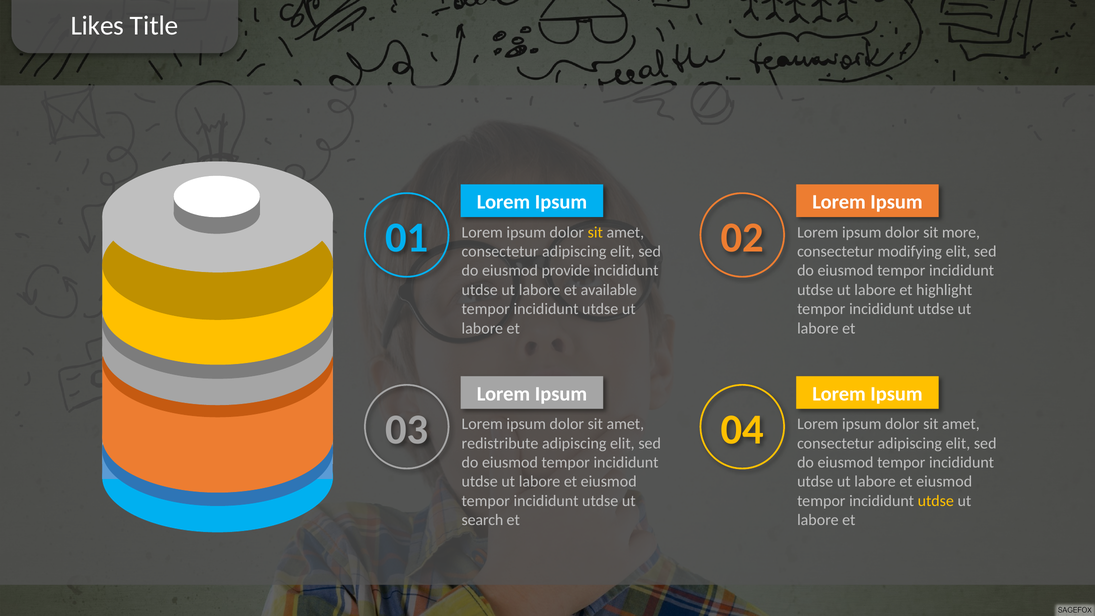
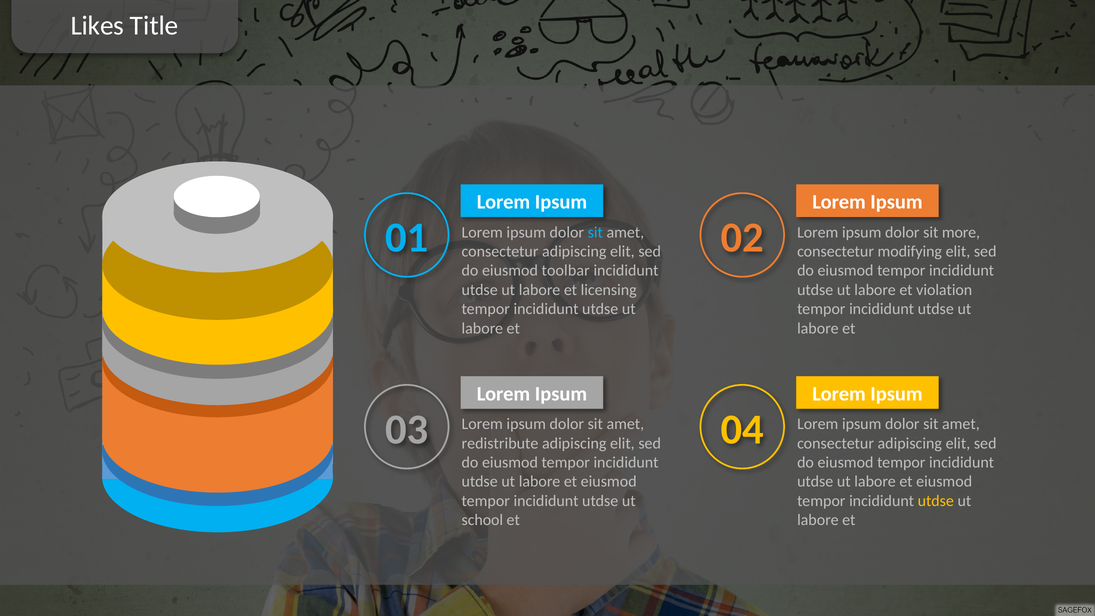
sit colour: yellow -> light blue (595, 232)
provide: provide -> toolbar (566, 271)
available: available -> licensing (609, 290)
highlight: highlight -> violation (944, 290)
search: search -> school (482, 520)
